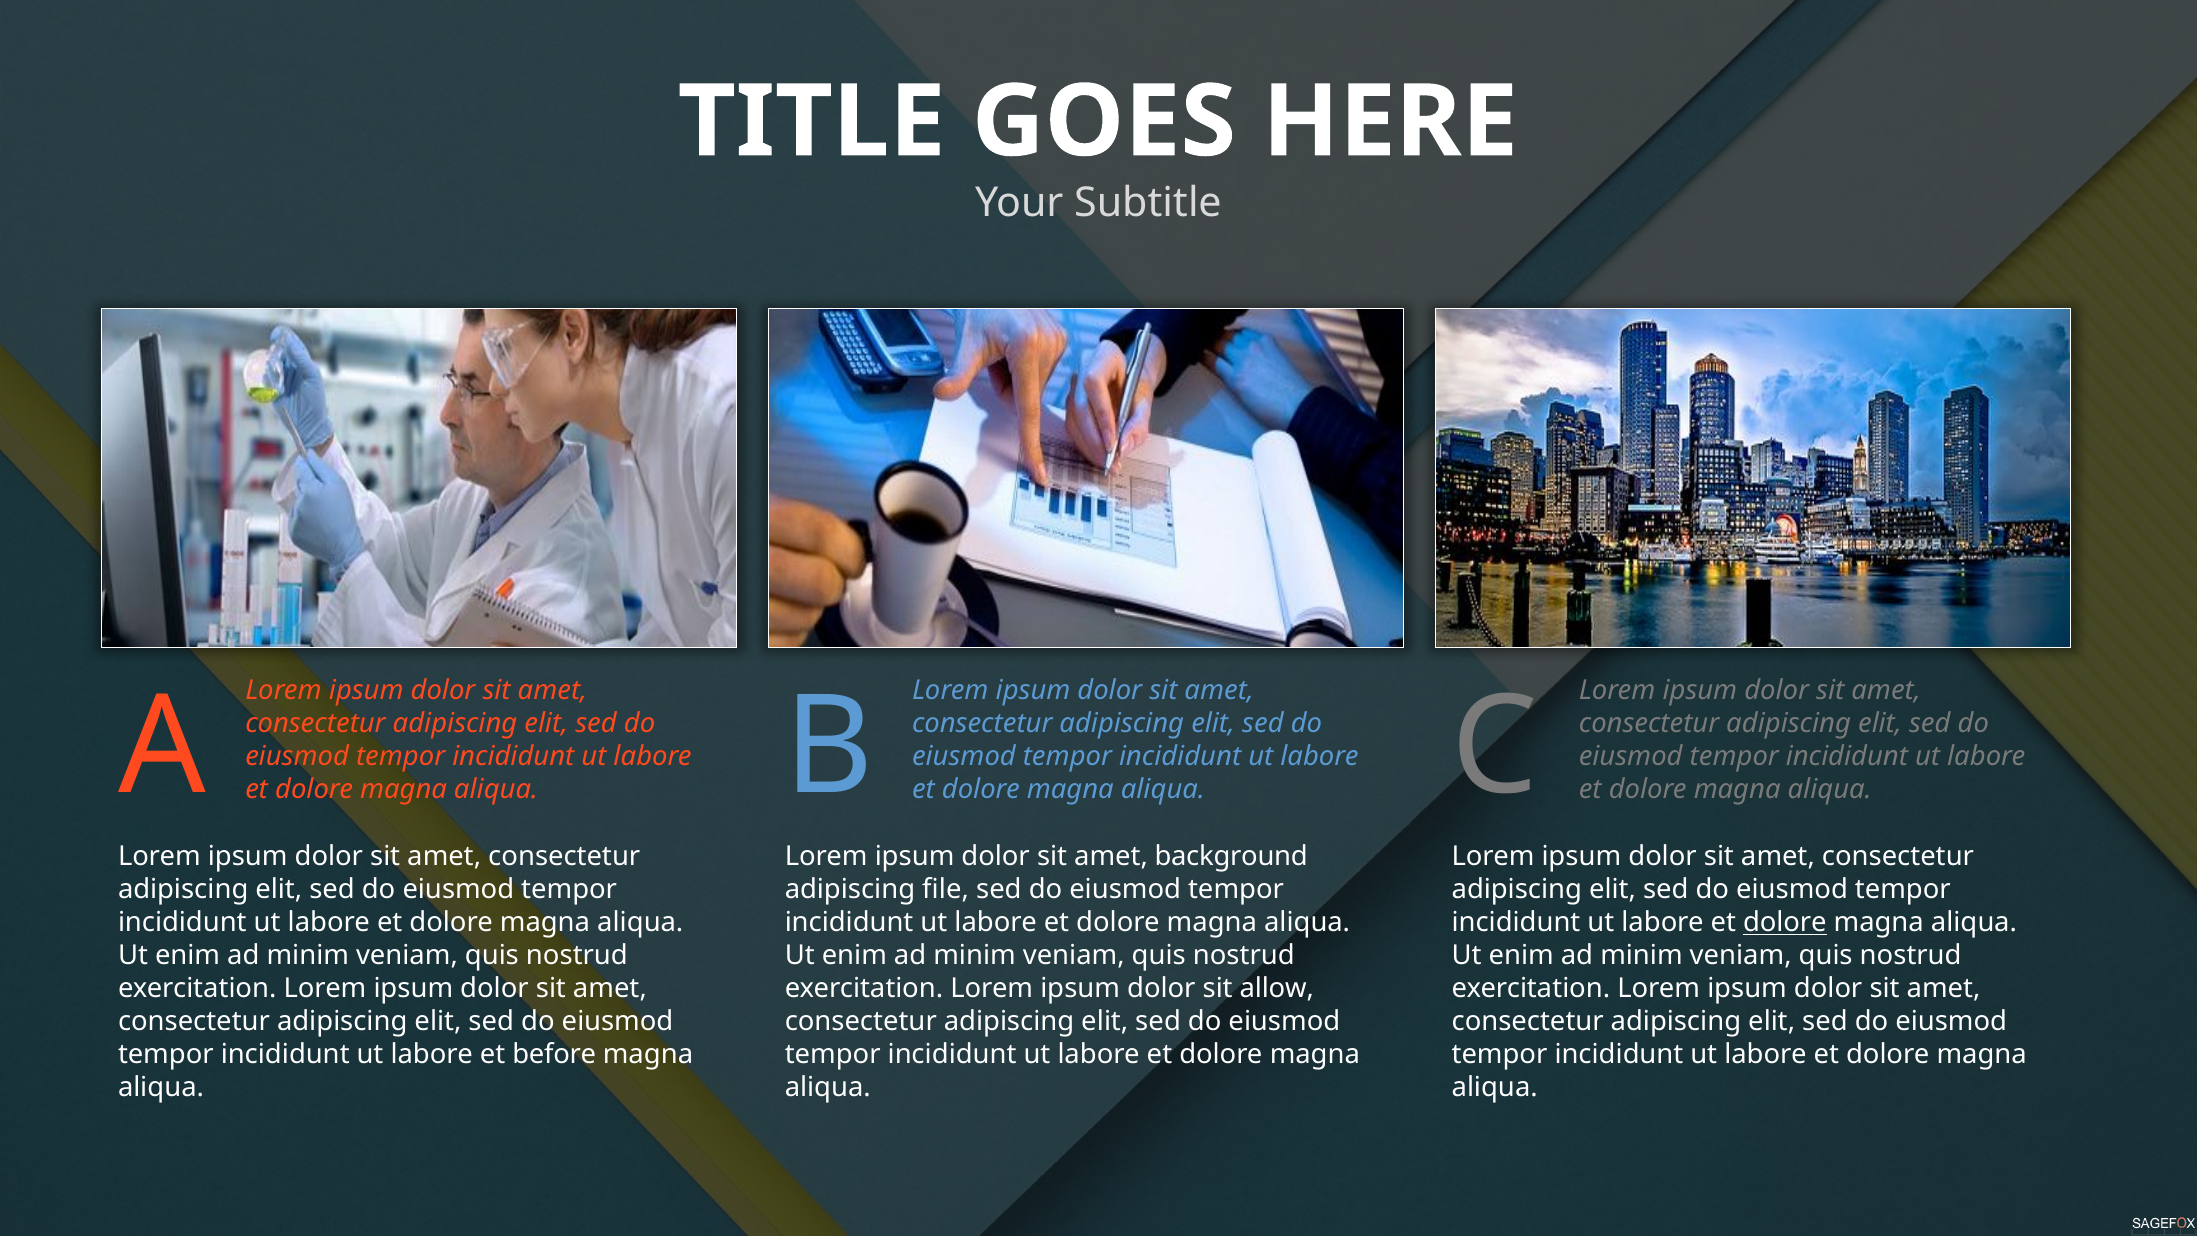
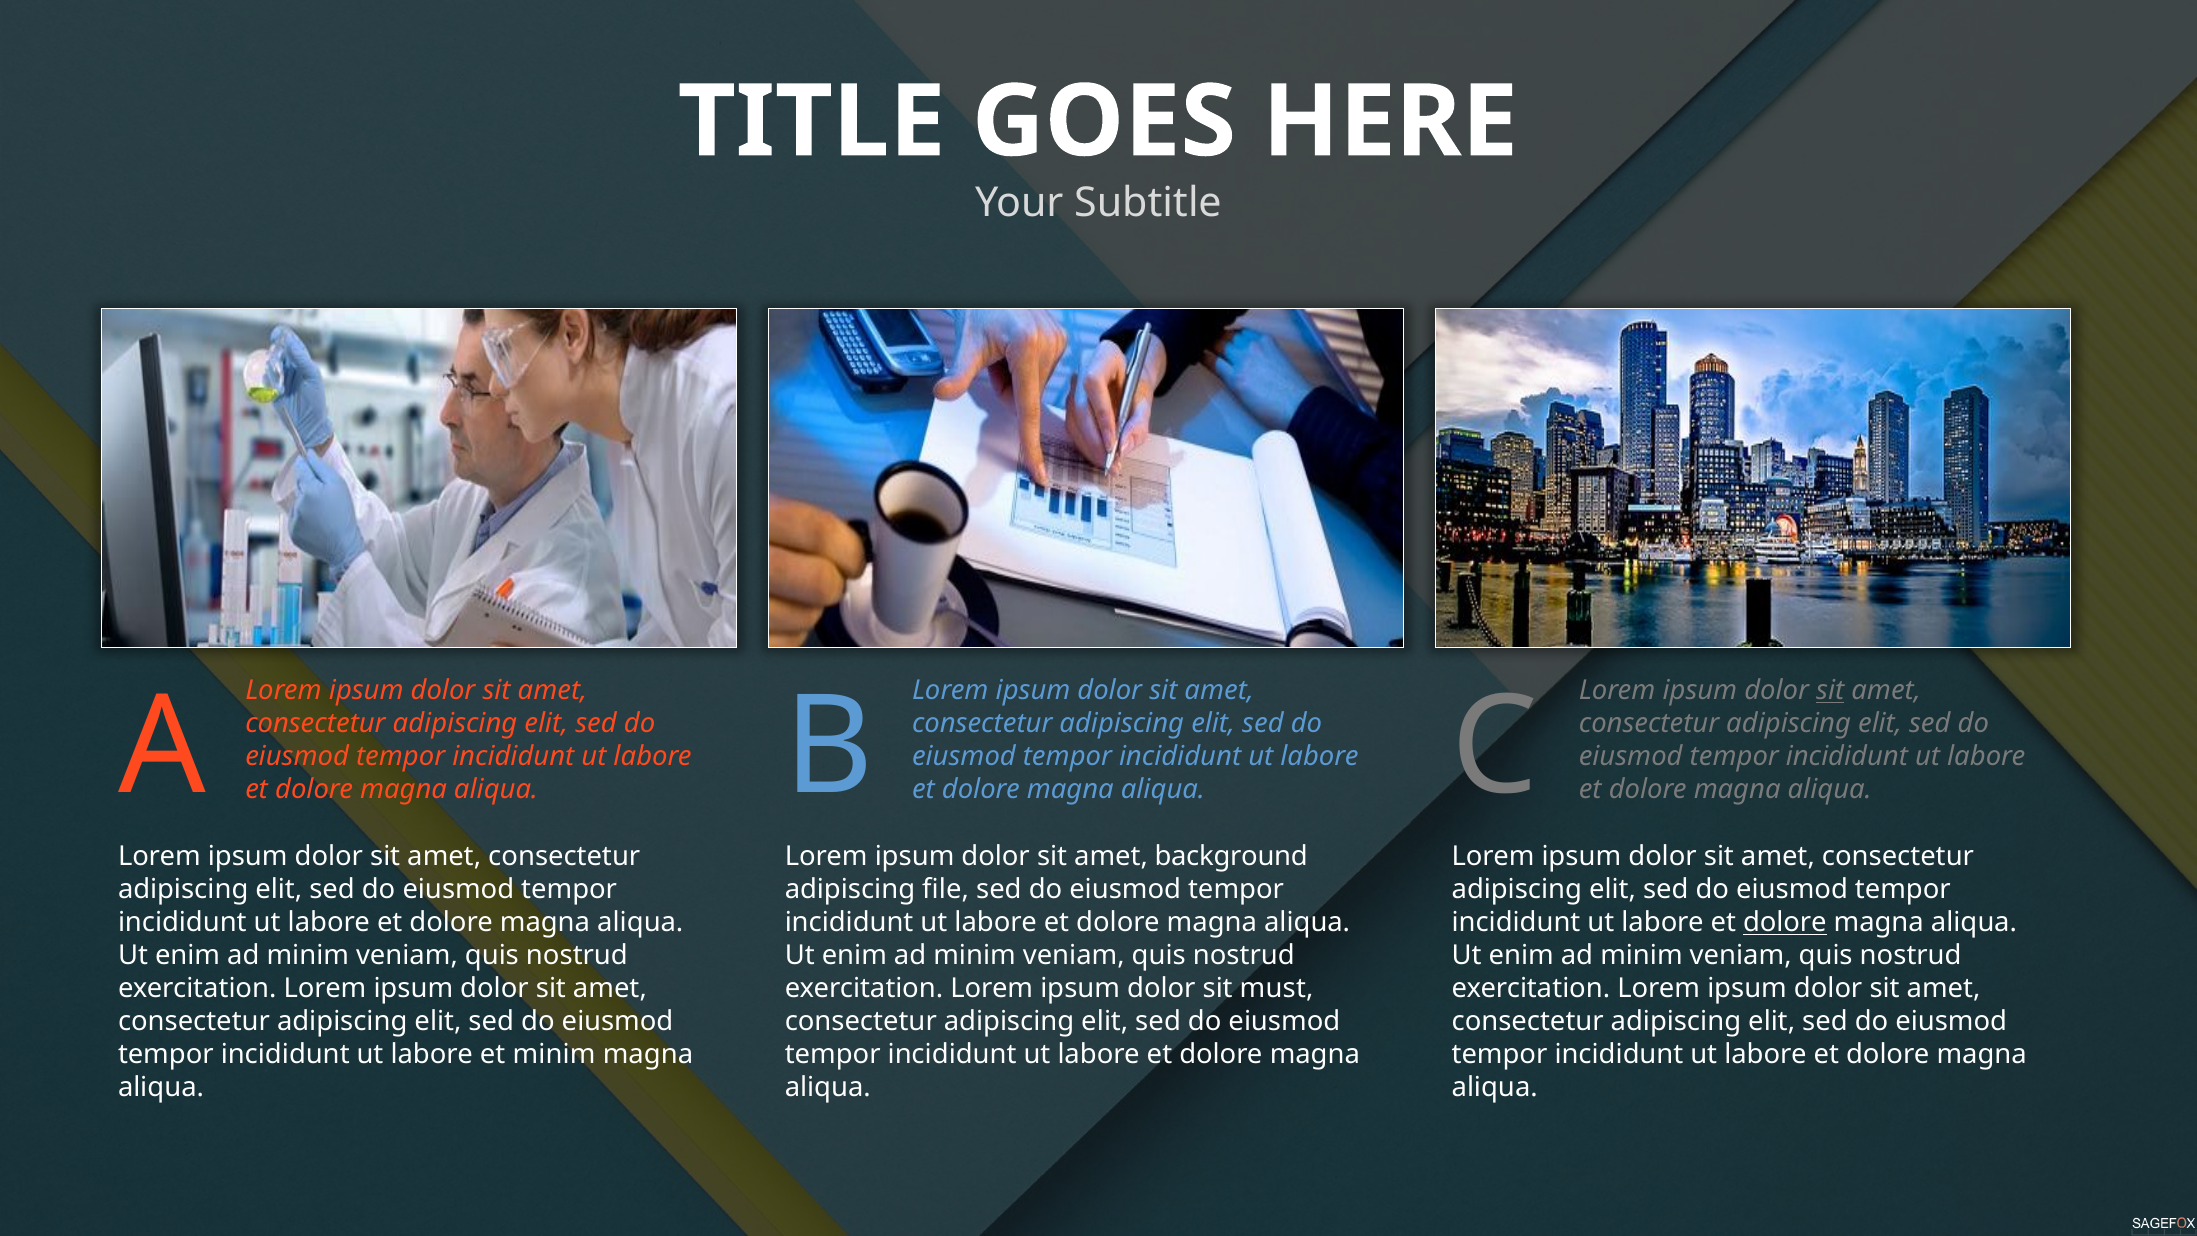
sit underline: none -> present (1830, 690)
allow: allow -> must (1277, 989)
et before: before -> minim (554, 1055)
